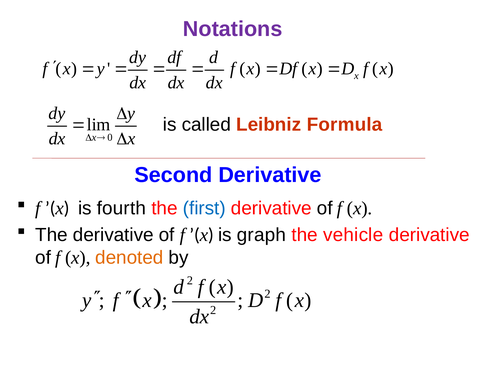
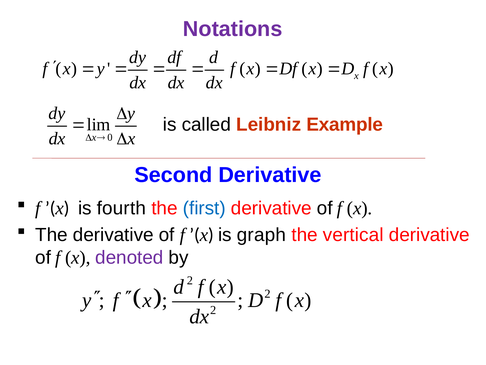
Formula: Formula -> Example (345, 124)
vehicle: vehicle -> vertical (353, 235)
denoted colour: orange -> purple (129, 257)
